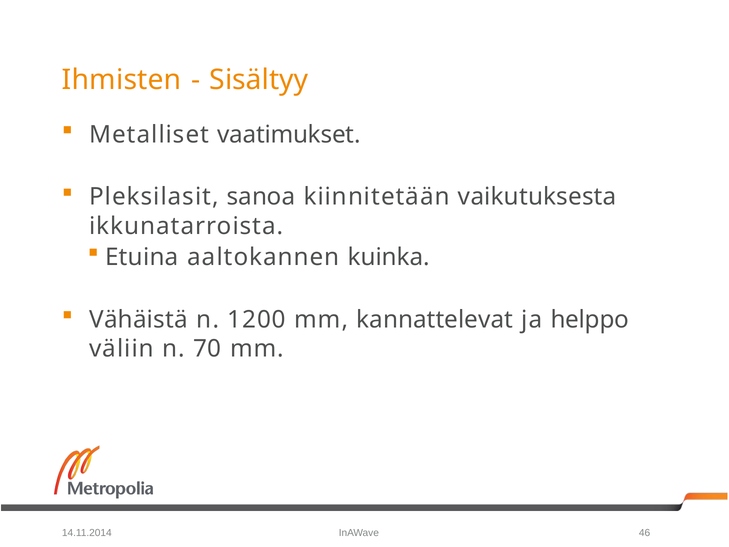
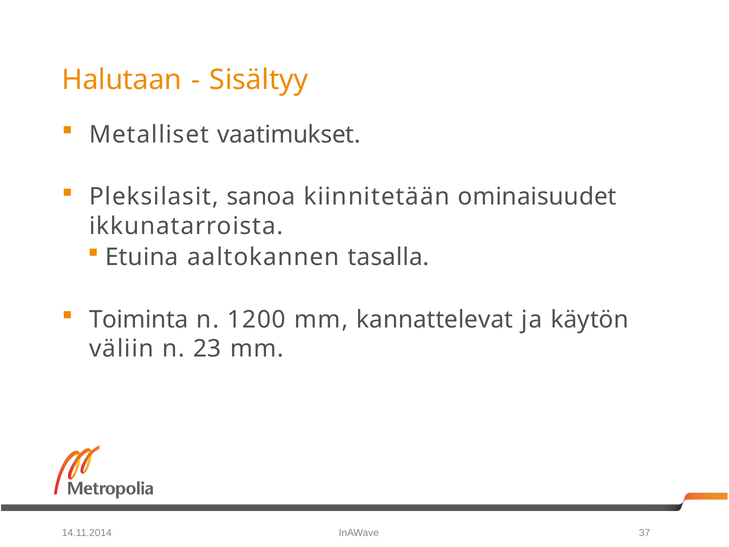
Ihmisten: Ihmisten -> Halutaan (122, 80)
vaikutuksesta: vaikutuksesta -> ominaisuudet (537, 197)
kuinka: kuinka -> tasalla (389, 257)
Vähäistä: Vähäistä -> Toiminta (139, 320)
helppo: helppo -> käytön (590, 320)
70: 70 -> 23 (207, 349)
46: 46 -> 37 (645, 533)
